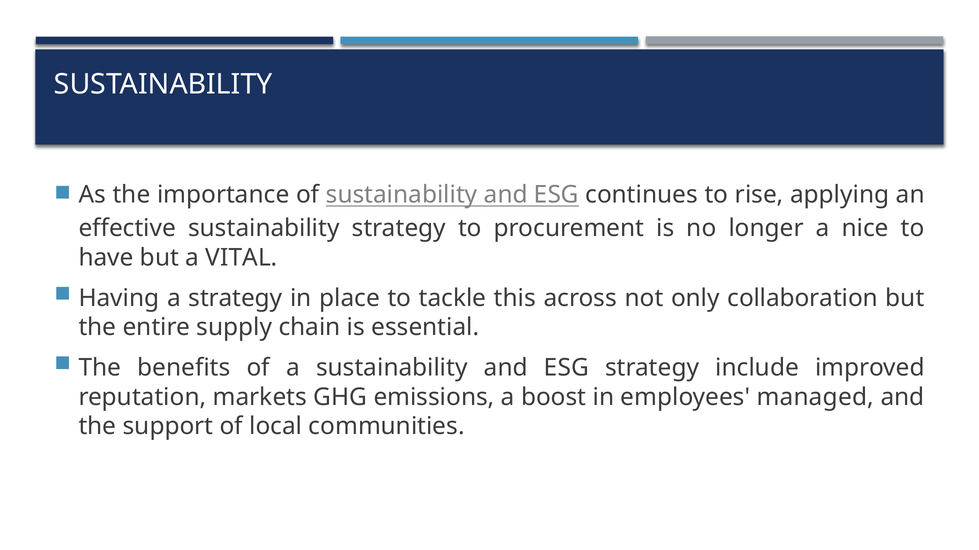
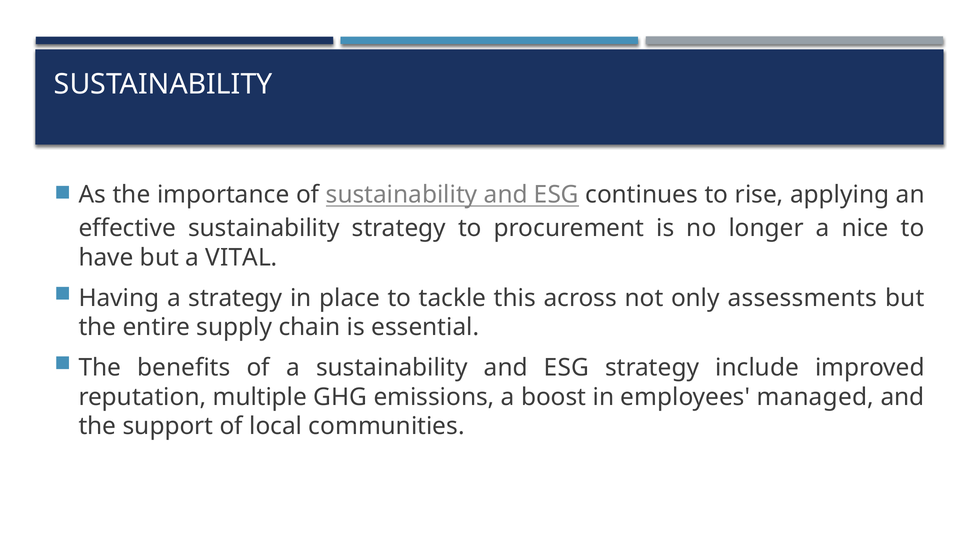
collaboration: collaboration -> assessments (802, 298)
markets: markets -> multiple (260, 397)
